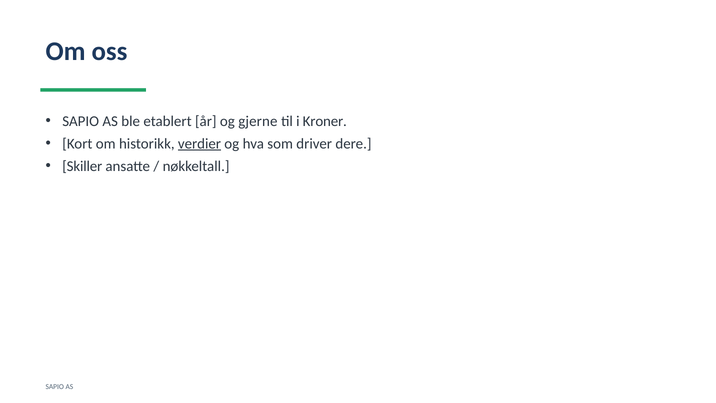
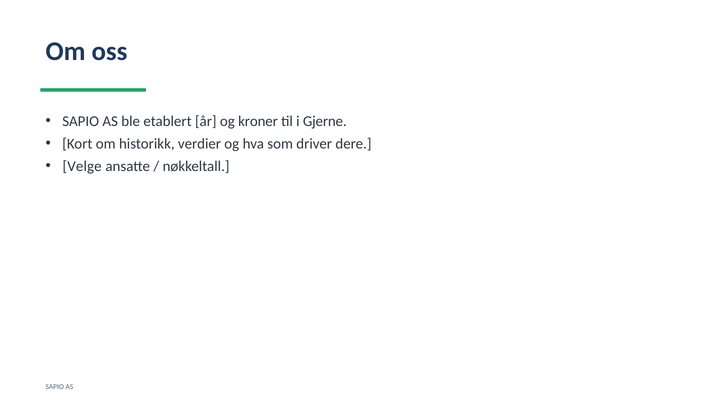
gjerne: gjerne -> kroner (258, 121)
Kroner: Kroner -> Gjerne (325, 121)
verdier underline: present -> none (199, 144)
Skiller: Skiller -> Velge (82, 166)
